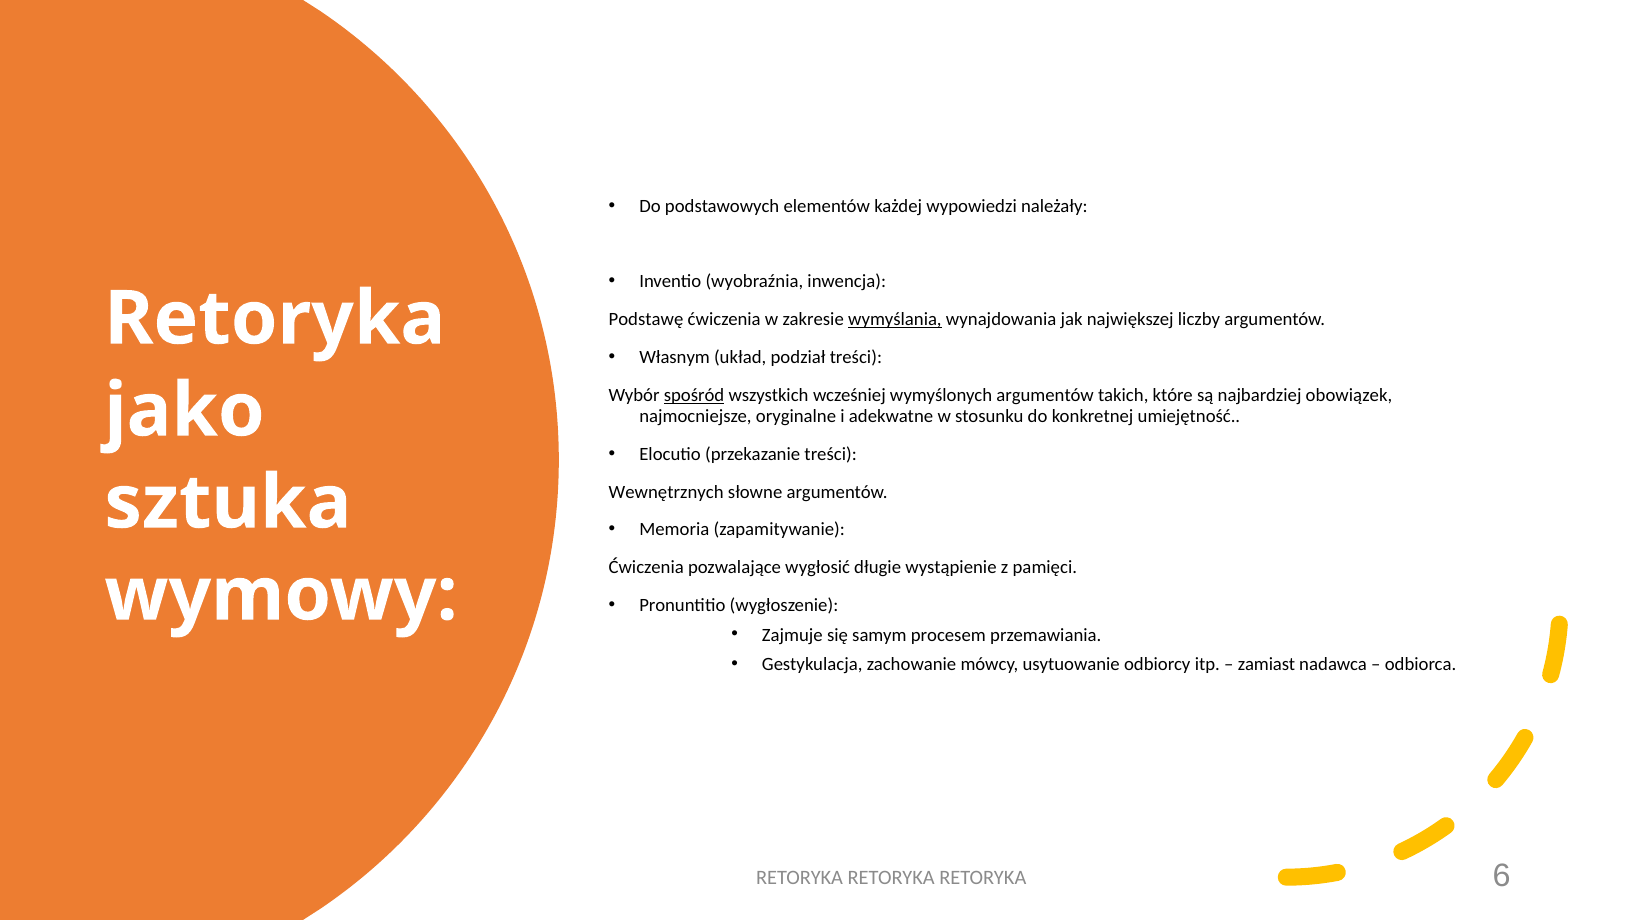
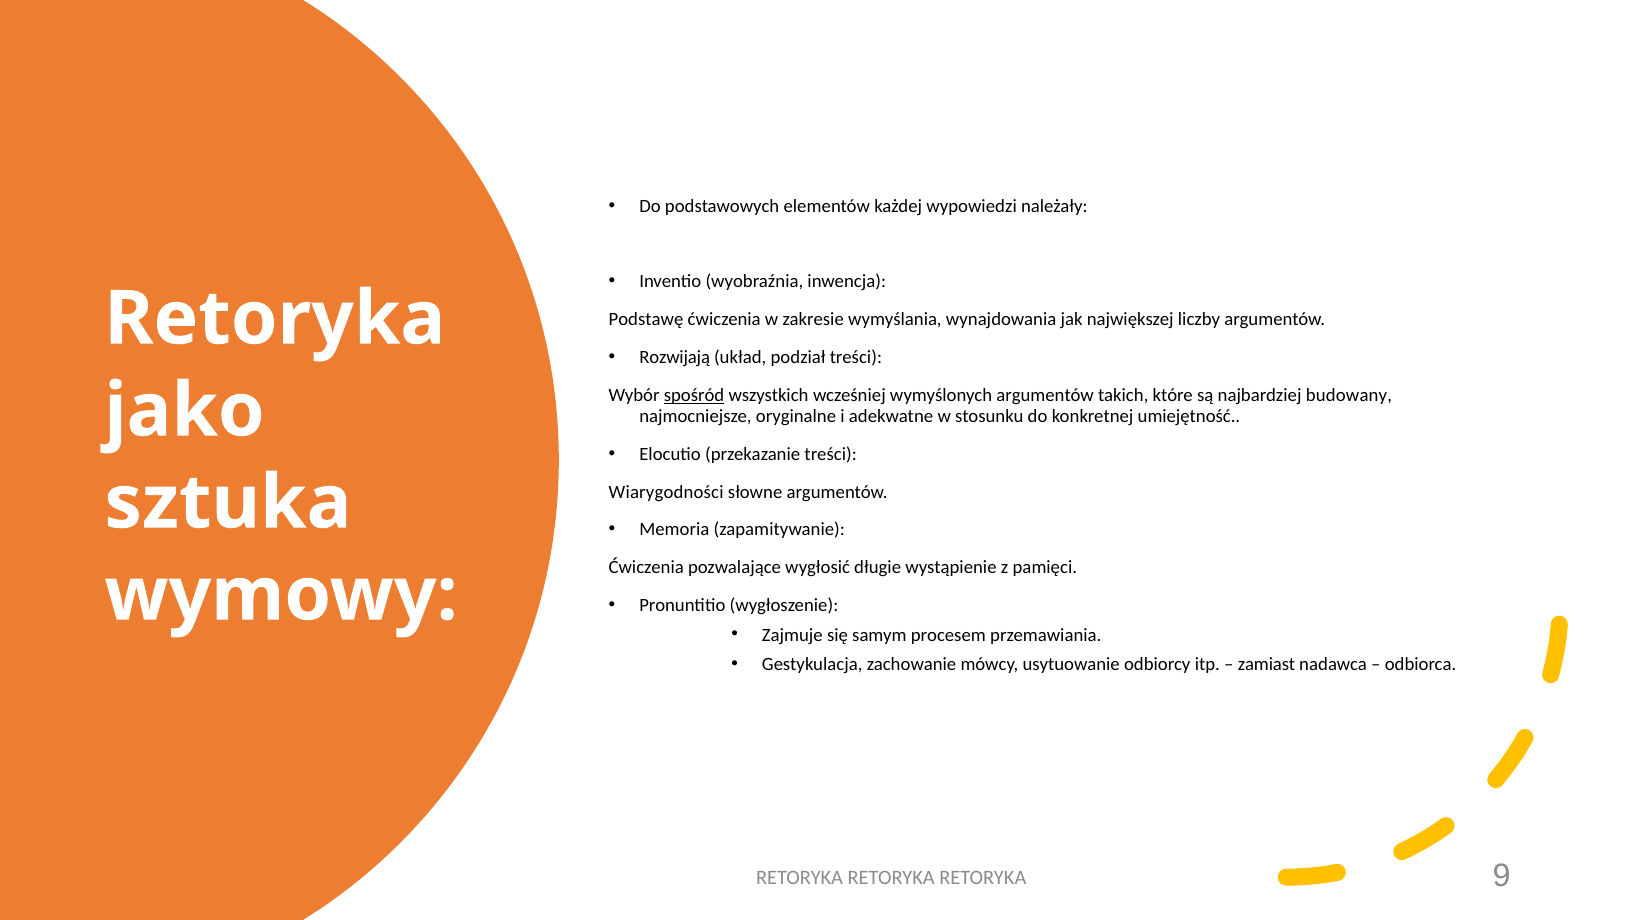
wymyślania underline: present -> none (895, 320)
Własnym: Własnym -> Rozwijają (675, 357)
obowiązek: obowiązek -> budowany (1349, 395)
Wewnętrznych: Wewnętrznych -> Wiarygodności (666, 492)
6: 6 -> 9 (1502, 876)
